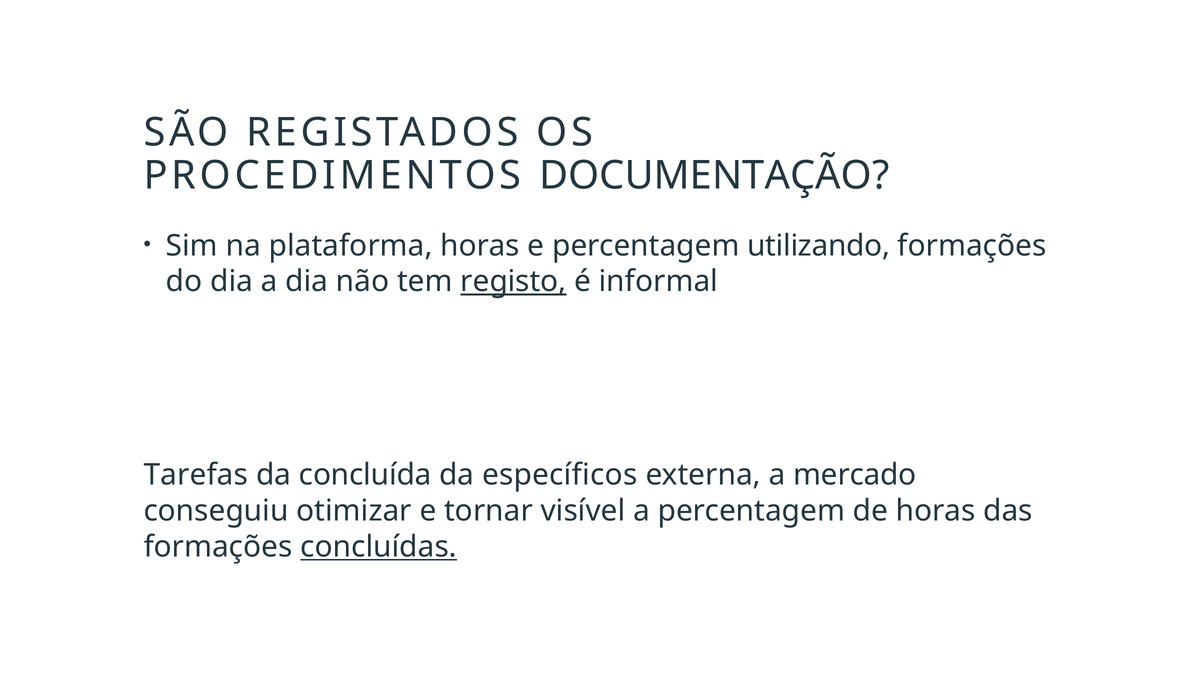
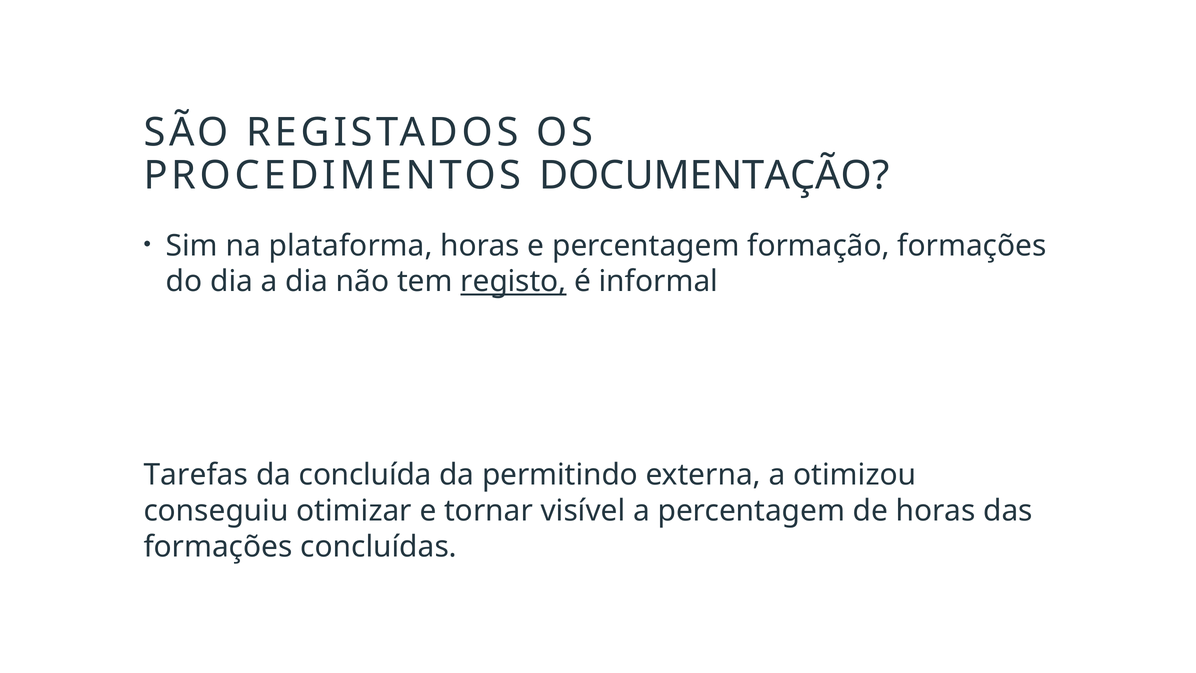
utilizando: utilizando -> formação (819, 246)
específicos: específicos -> permitindo (560, 475)
mercado: mercado -> otimizou (855, 475)
concluídas underline: present -> none (379, 547)
